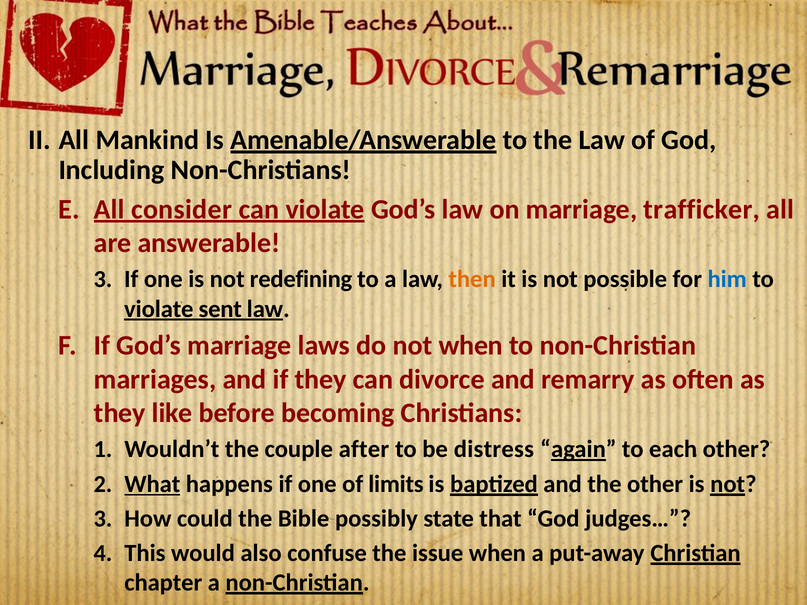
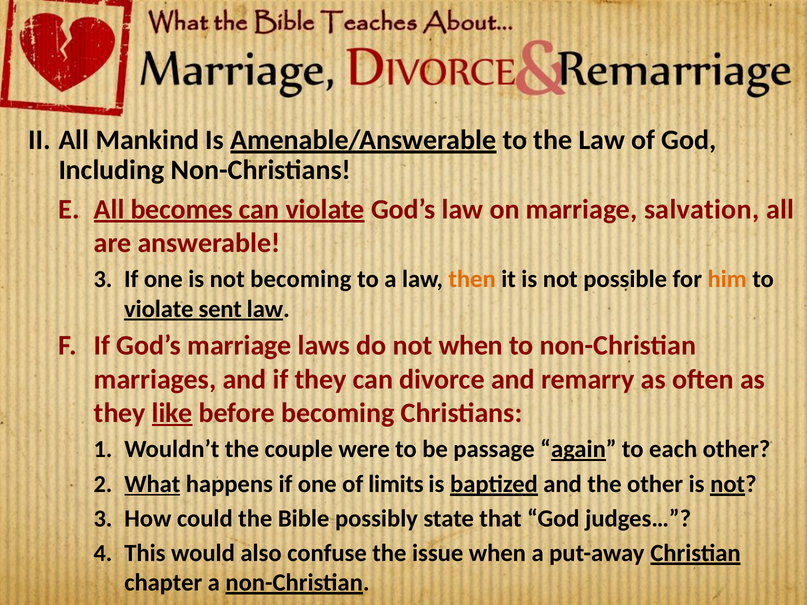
consider: consider -> becomes (182, 209)
trafficker: trafficker -> salvation (702, 209)
not redefining: redefining -> becoming (301, 279)
him colour: blue -> orange (727, 279)
like underline: none -> present (172, 413)
after: after -> were (364, 450)
distress: distress -> passage (494, 450)
